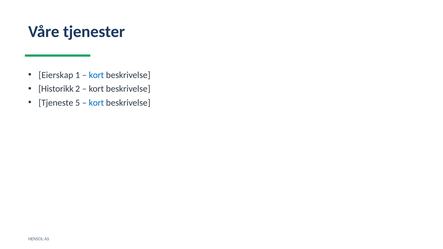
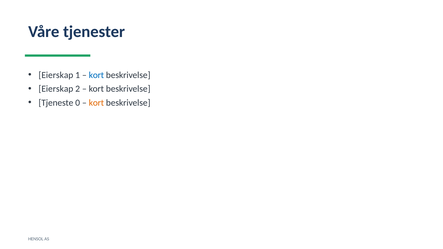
Historikk: Historikk -> Eierskap (56, 89)
5: 5 -> 0 (78, 103)
kort colour: blue -> orange (96, 103)
